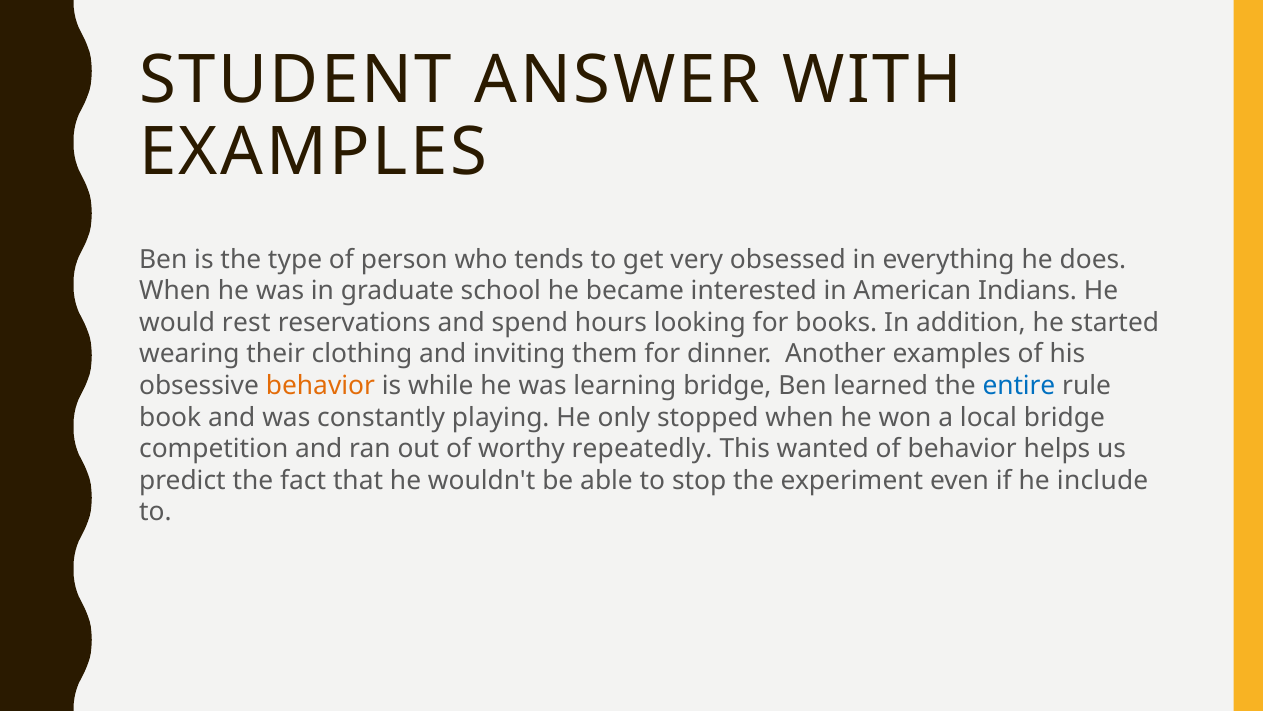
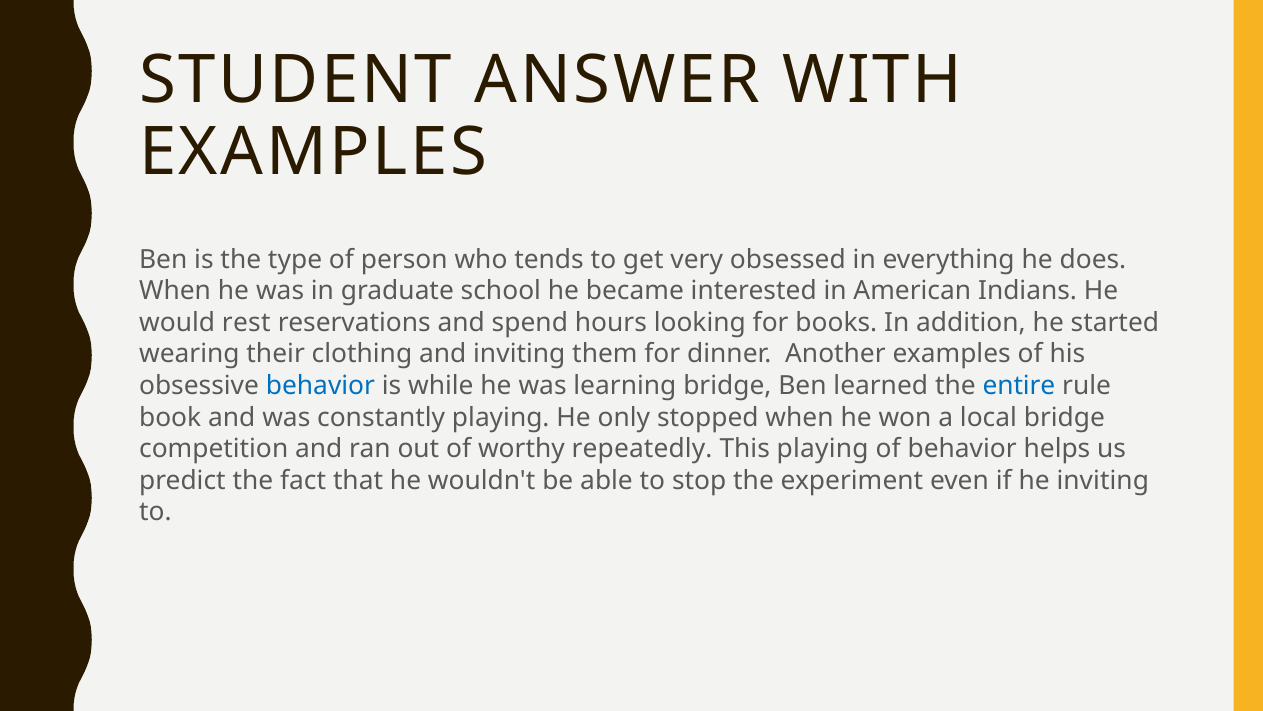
behavior colour: orange -> blue (320, 386)
This wanted: wanted -> playing (823, 449)
he include: include -> inviting (1103, 480)
